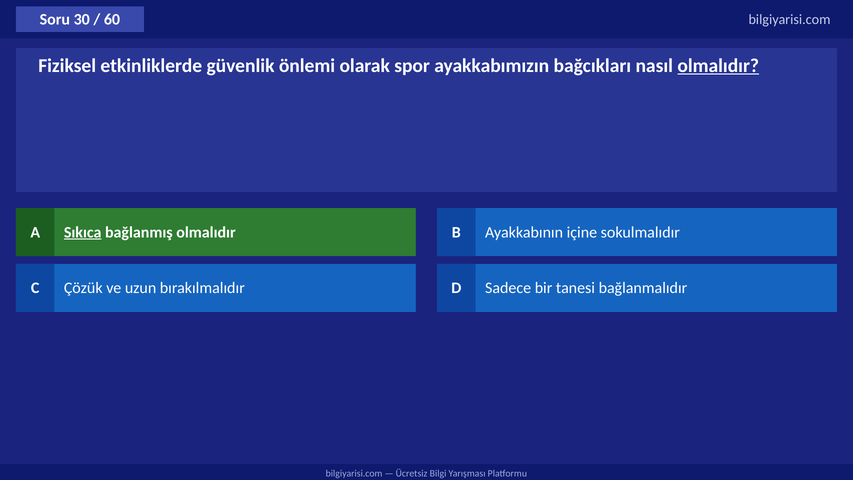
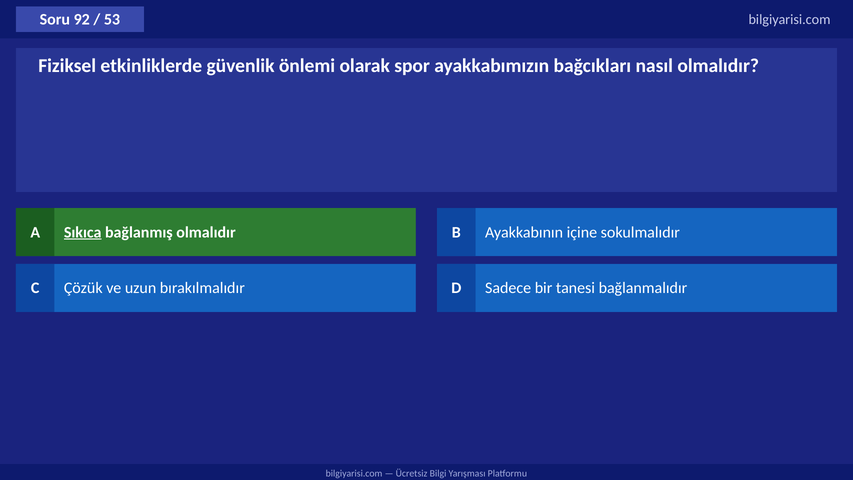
30: 30 -> 92 (82, 20)
60: 60 -> 53 (112, 20)
olmalıdır underline: present -> none (718, 66)
